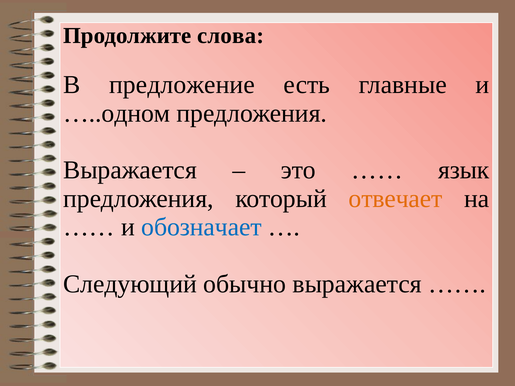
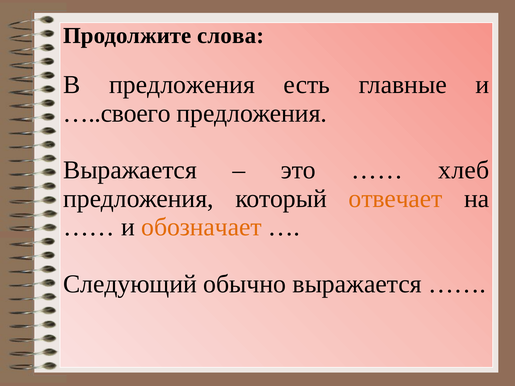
В предложение: предложение -> предложения (182, 85)
…..одном: …..одном -> …..своего (117, 113)
язык: язык -> хлеб (464, 170)
обозначает colour: blue -> orange (201, 227)
